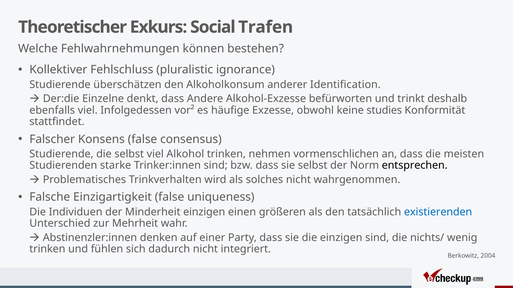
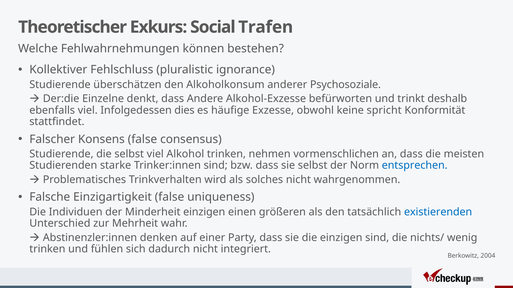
Identification: Identification -> Psychosoziale (345, 85)
vor²: vor² -> dies (185, 110)
studies: studies -> spricht (384, 110)
entsprechen colour: black -> blue (415, 166)
